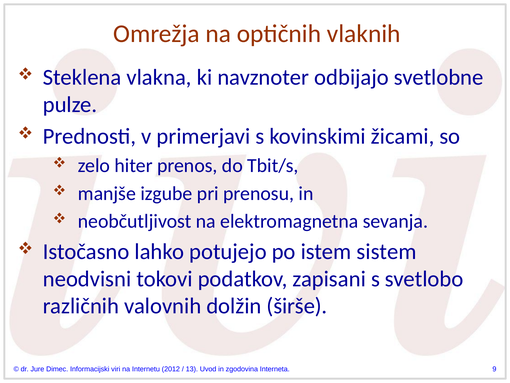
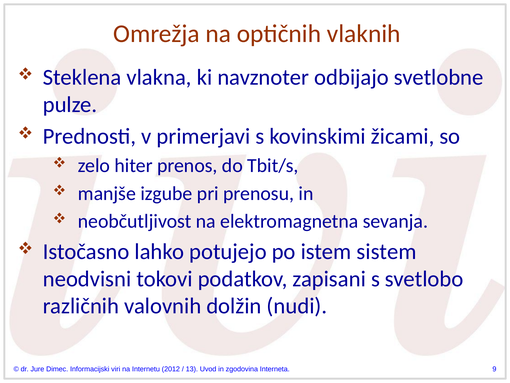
širše: širše -> nudi (297, 306)
